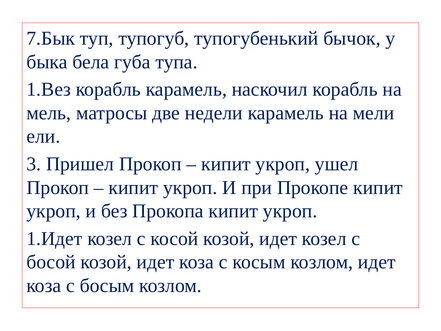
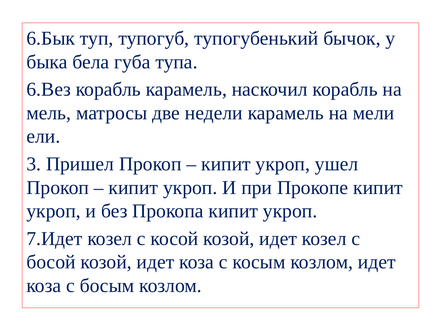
7.Бык: 7.Бык -> 6.Бык (51, 38)
1.Вез: 1.Вез -> 6.Вез (49, 89)
1.Идет: 1.Идет -> 7.Идет (54, 238)
